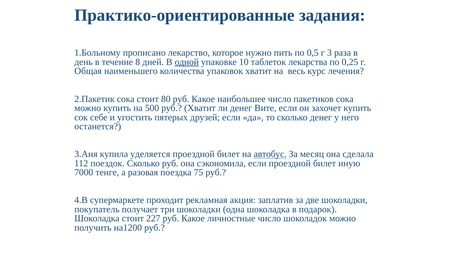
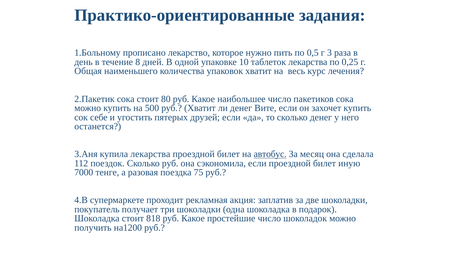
одной underline: present -> none (187, 62)
купила уделяется: уделяется -> лекарства (150, 154)
227: 227 -> 818 (153, 218)
личностные: личностные -> простейшие (231, 218)
